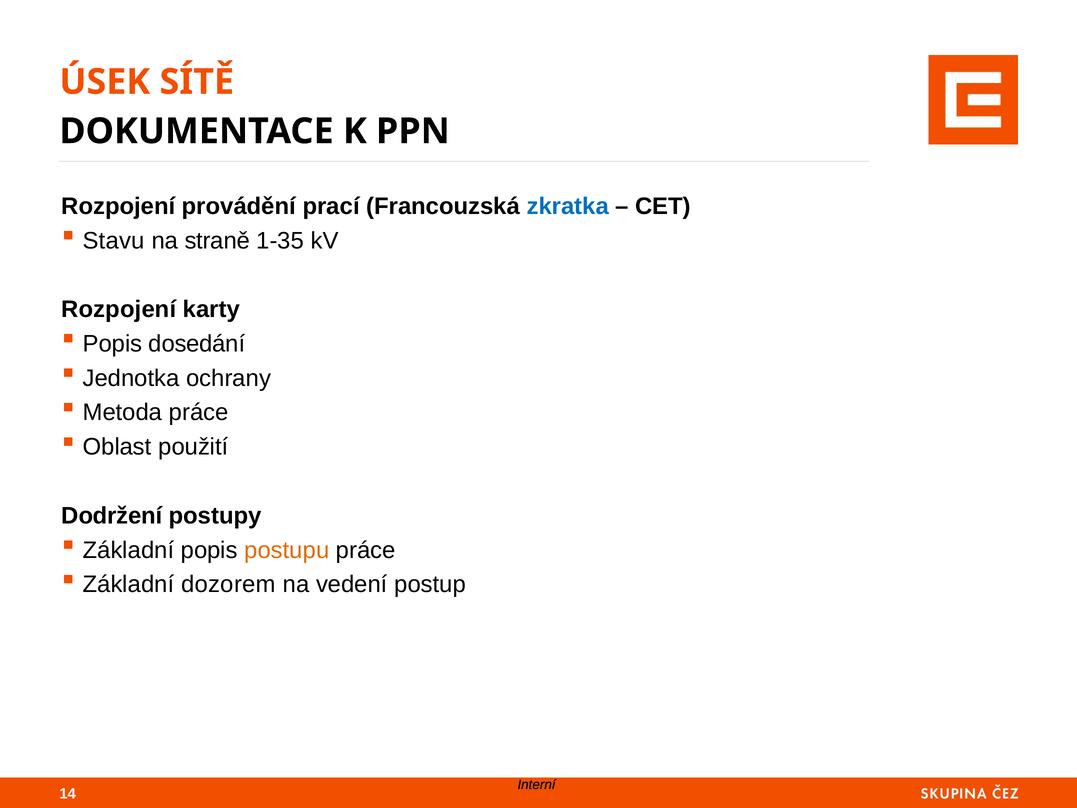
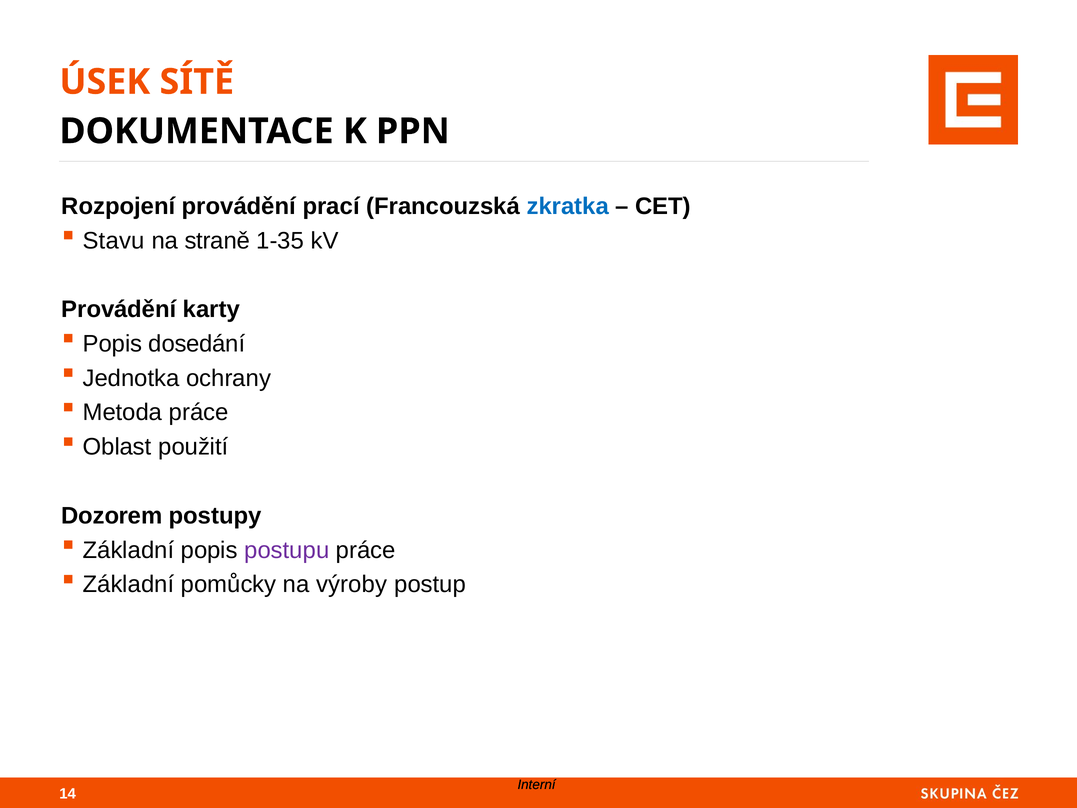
Rozpojení: Rozpojení -> Provádění (119, 309)
Dodržení: Dodržení -> Dozorem (112, 516)
postupu colour: orange -> purple (287, 550)
dozorem: dozorem -> pomůcky (229, 584)
vedení: vedení -> výroby (352, 584)
